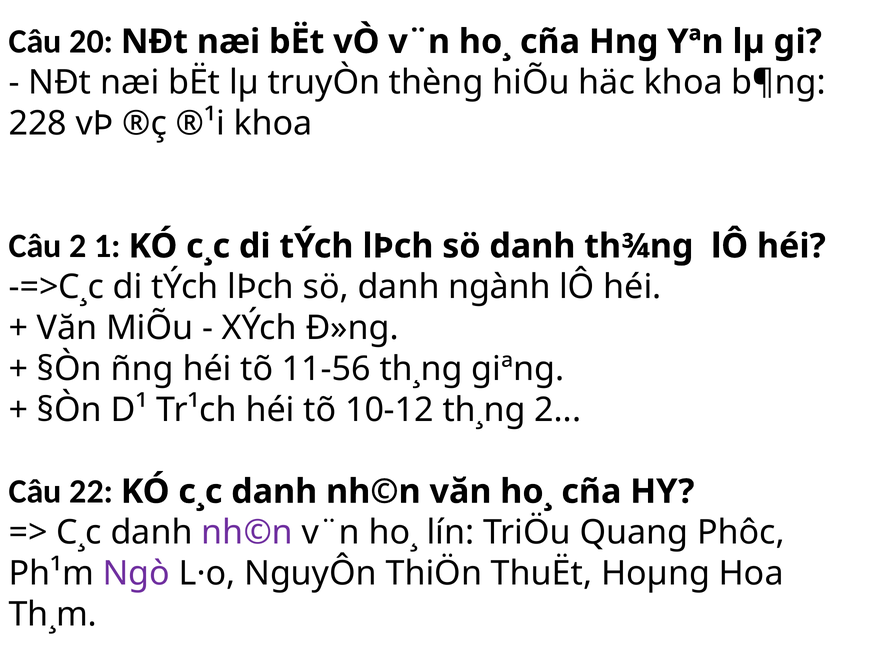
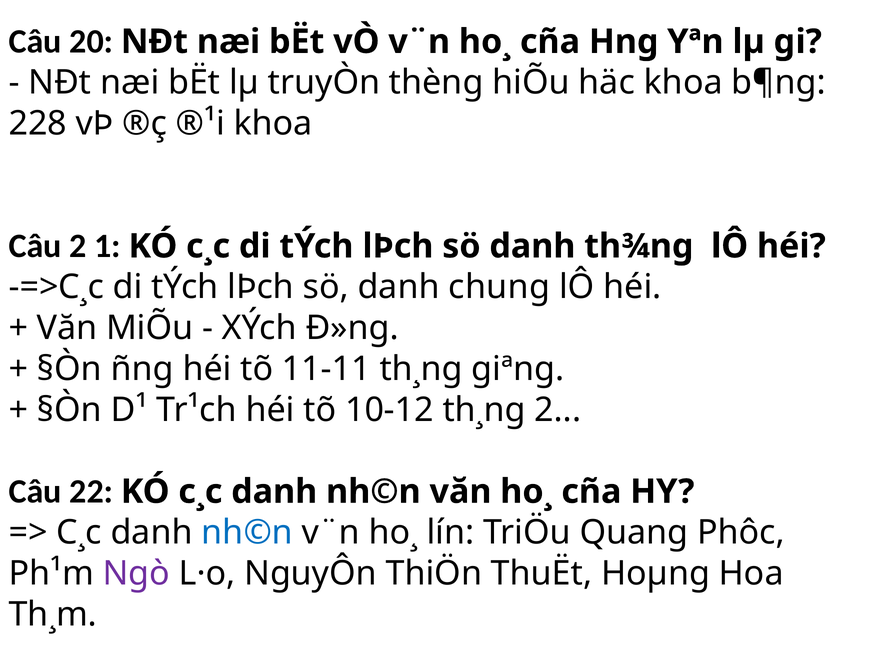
ngành: ngành -> chung (499, 287)
11-56: 11-56 -> 11-11 (326, 369)
nh©n colour: purple -> blue (247, 533)
